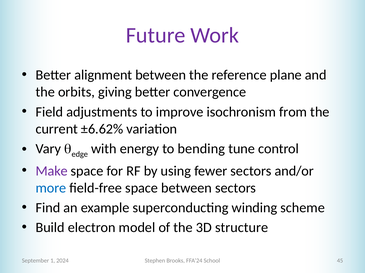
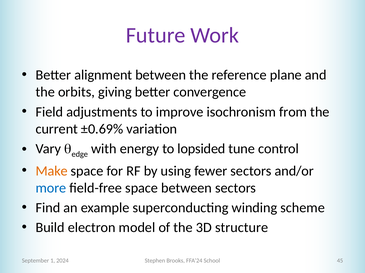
±6.62%: ±6.62% -> ±0.69% (102, 129)
bending: bending -> lopsided (201, 149)
Make colour: purple -> orange (52, 171)
